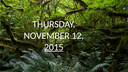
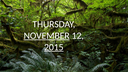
NOVEMBER underline: none -> present (47, 36)
